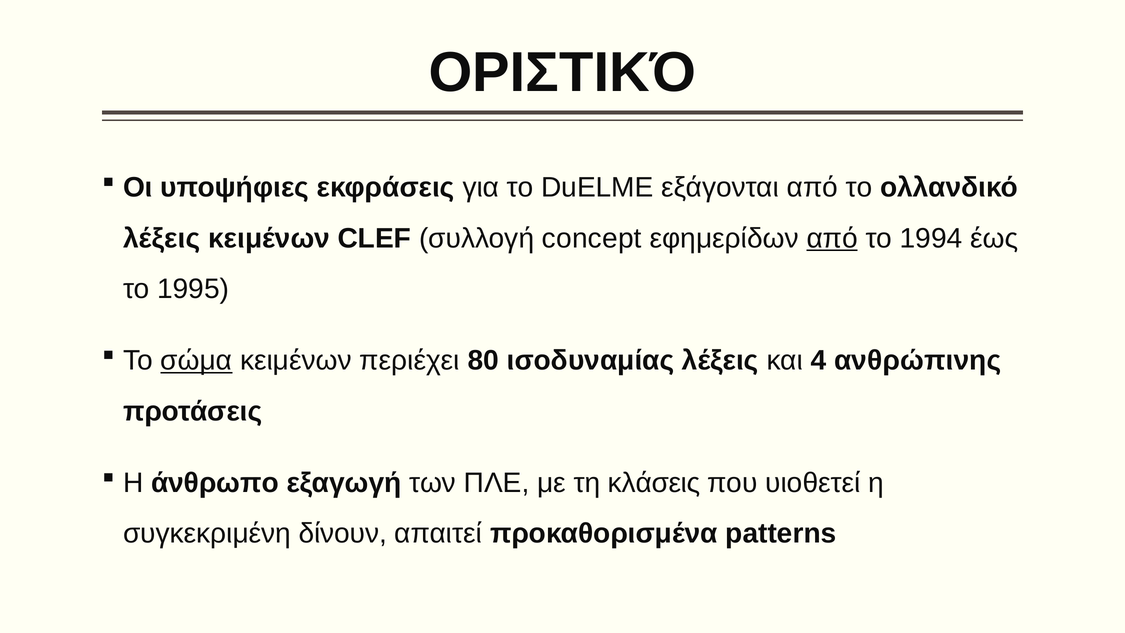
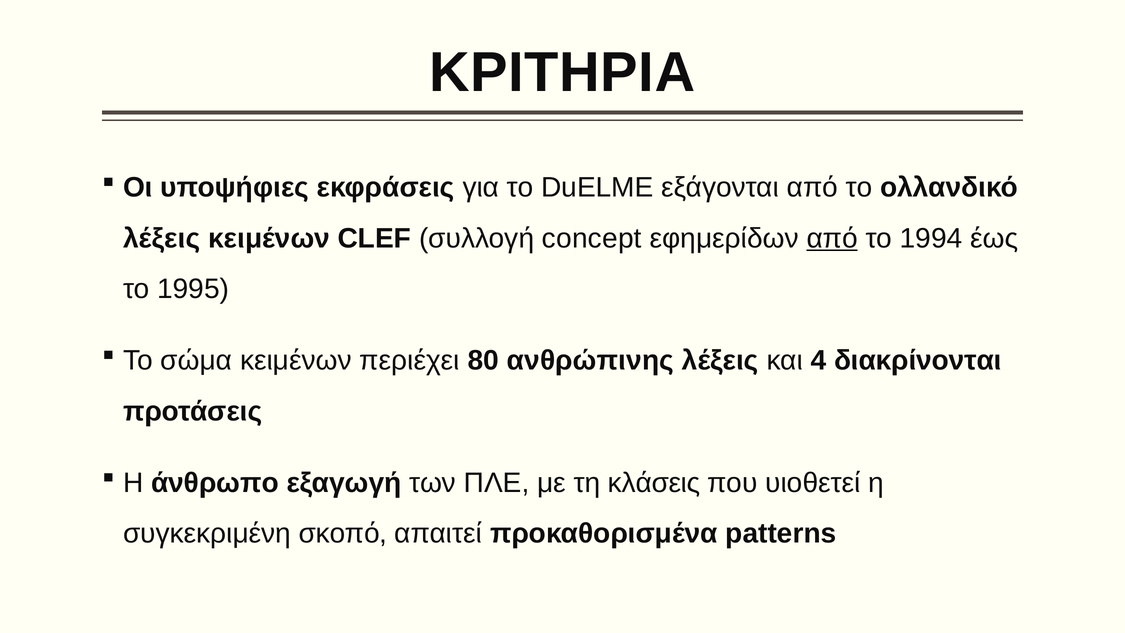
ΟΡΙΣΤΙΚΌ: ΟΡΙΣΤΙΚΌ -> ΚΡΙΤΗΡΙΑ (562, 73)
σώμα underline: present -> none (196, 361)
ισοδυναμίας: ισοδυναμίας -> ανθρώπινης (590, 361)
ανθρώπινης: ανθρώπινης -> διακρίνονται (918, 361)
δίνουν: δίνουν -> σκοπό (343, 534)
